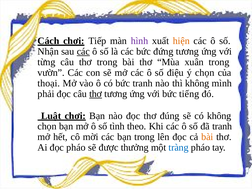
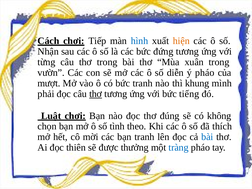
hình colour: purple -> blue (139, 41)
các underline: present -> none (83, 51)
điệu: điệu -> diễn (175, 73)
ý chọn: chọn -> pháo (205, 73)
thoại: thoại -> mượt (49, 83)
thì không: không -> khung (197, 83)
đã tranh: tranh -> thích (222, 126)
bạn trong: trong -> tranh (144, 137)
bài colour: orange -> blue (207, 137)
đọc pháo: pháo -> thiên (76, 147)
